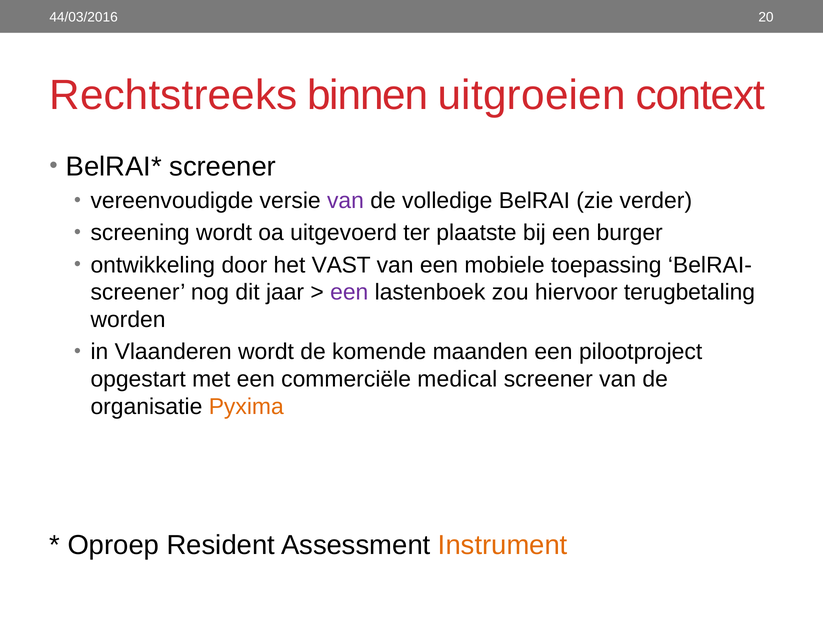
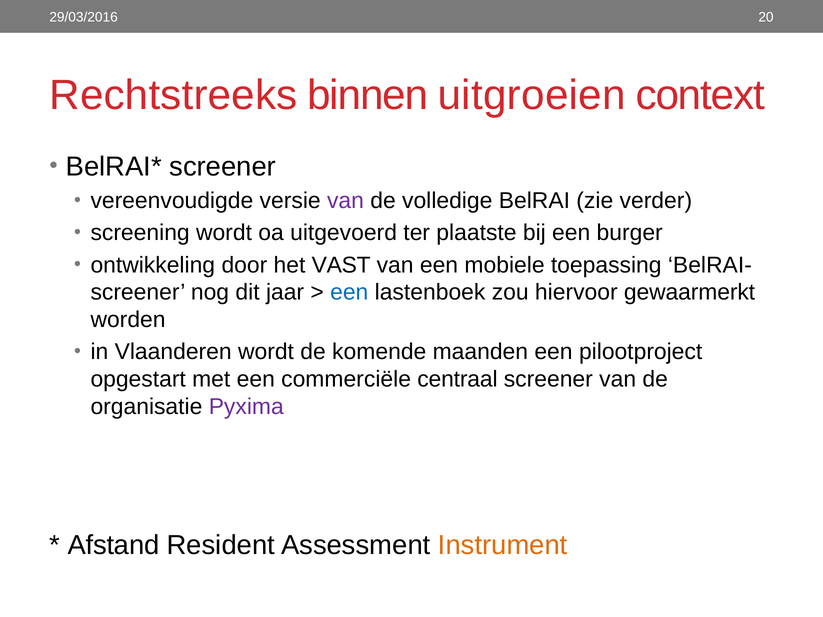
44/03/2016: 44/03/2016 -> 29/03/2016 (84, 17)
een colour: purple -> blue (349, 293)
terugbetaling: terugbetaling -> gewaarmerkt (690, 293)
medical: medical -> centraal (457, 380)
Pyxima colour: orange -> purple (246, 407)
Oproep: Oproep -> Afstand (113, 545)
